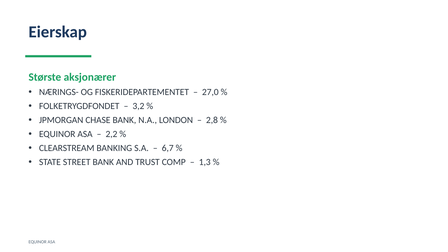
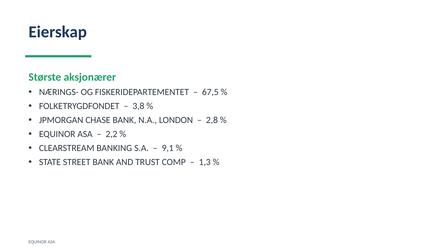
27,0: 27,0 -> 67,5 (210, 92)
3,2: 3,2 -> 3,8 (138, 106)
6,7: 6,7 -> 9,1 (168, 148)
